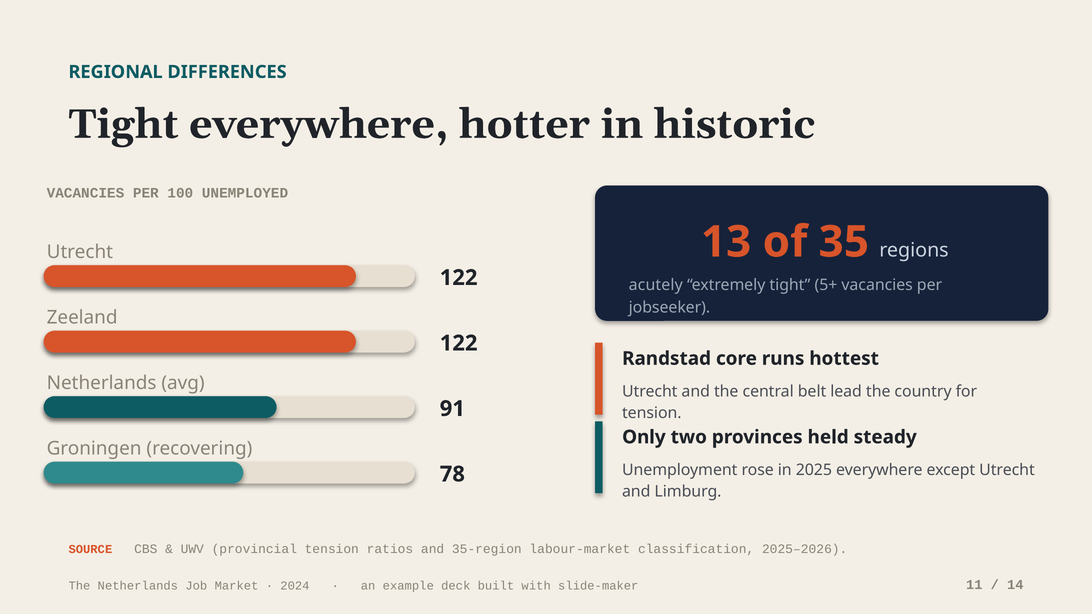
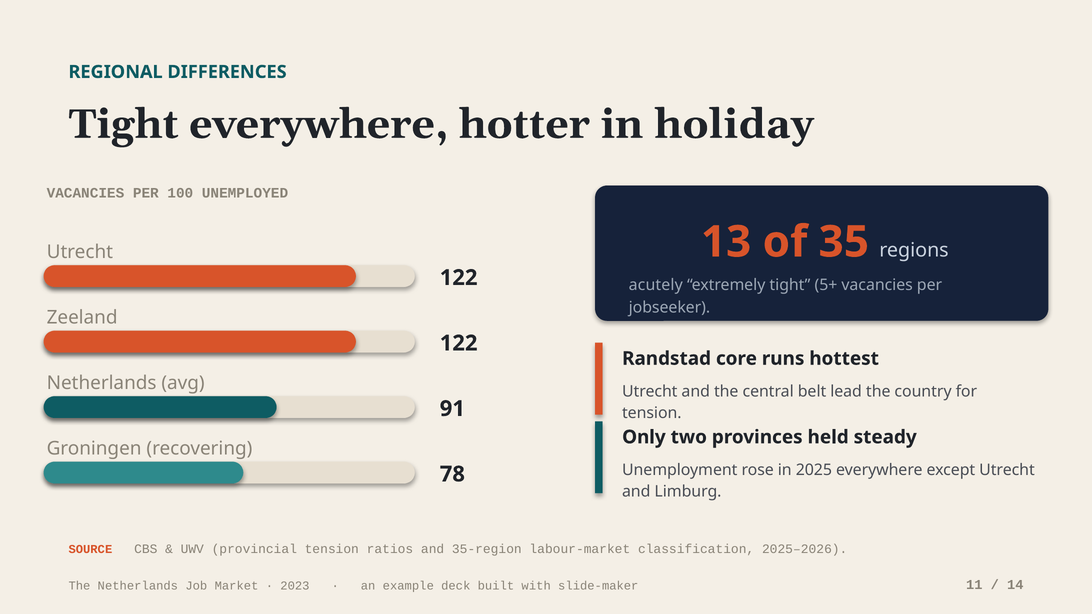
historic: historic -> holiday (734, 124)
2024: 2024 -> 2023 (295, 586)
